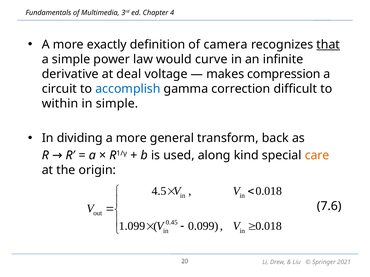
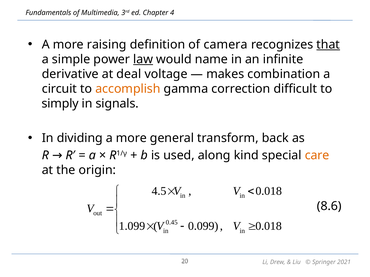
exactly: exactly -> raising (107, 45)
law underline: none -> present (143, 59)
curve: curve -> name (211, 59)
compression: compression -> combination (284, 74)
accomplish colour: blue -> orange (128, 89)
within: within -> simply (60, 104)
in simple: simple -> signals (117, 104)
7.6: 7.6 -> 8.6 (329, 206)
